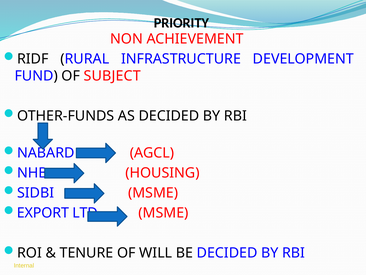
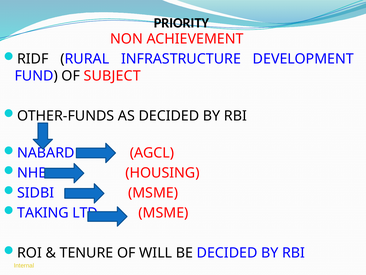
EXPORT: EXPORT -> TAKING (43, 213)
